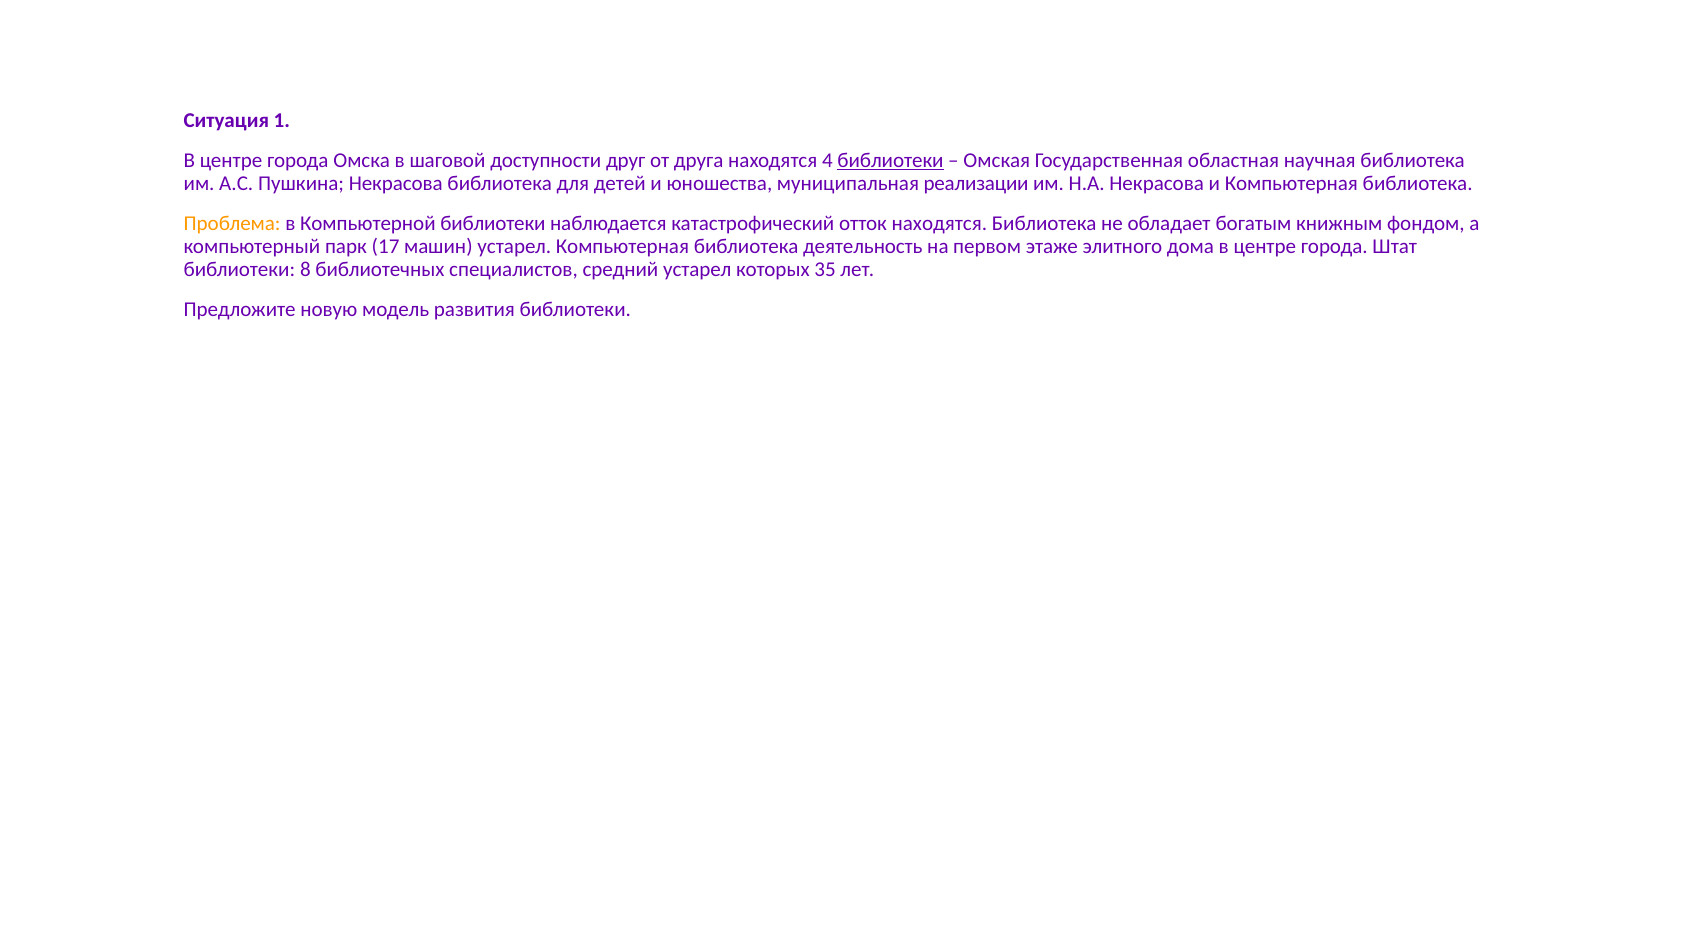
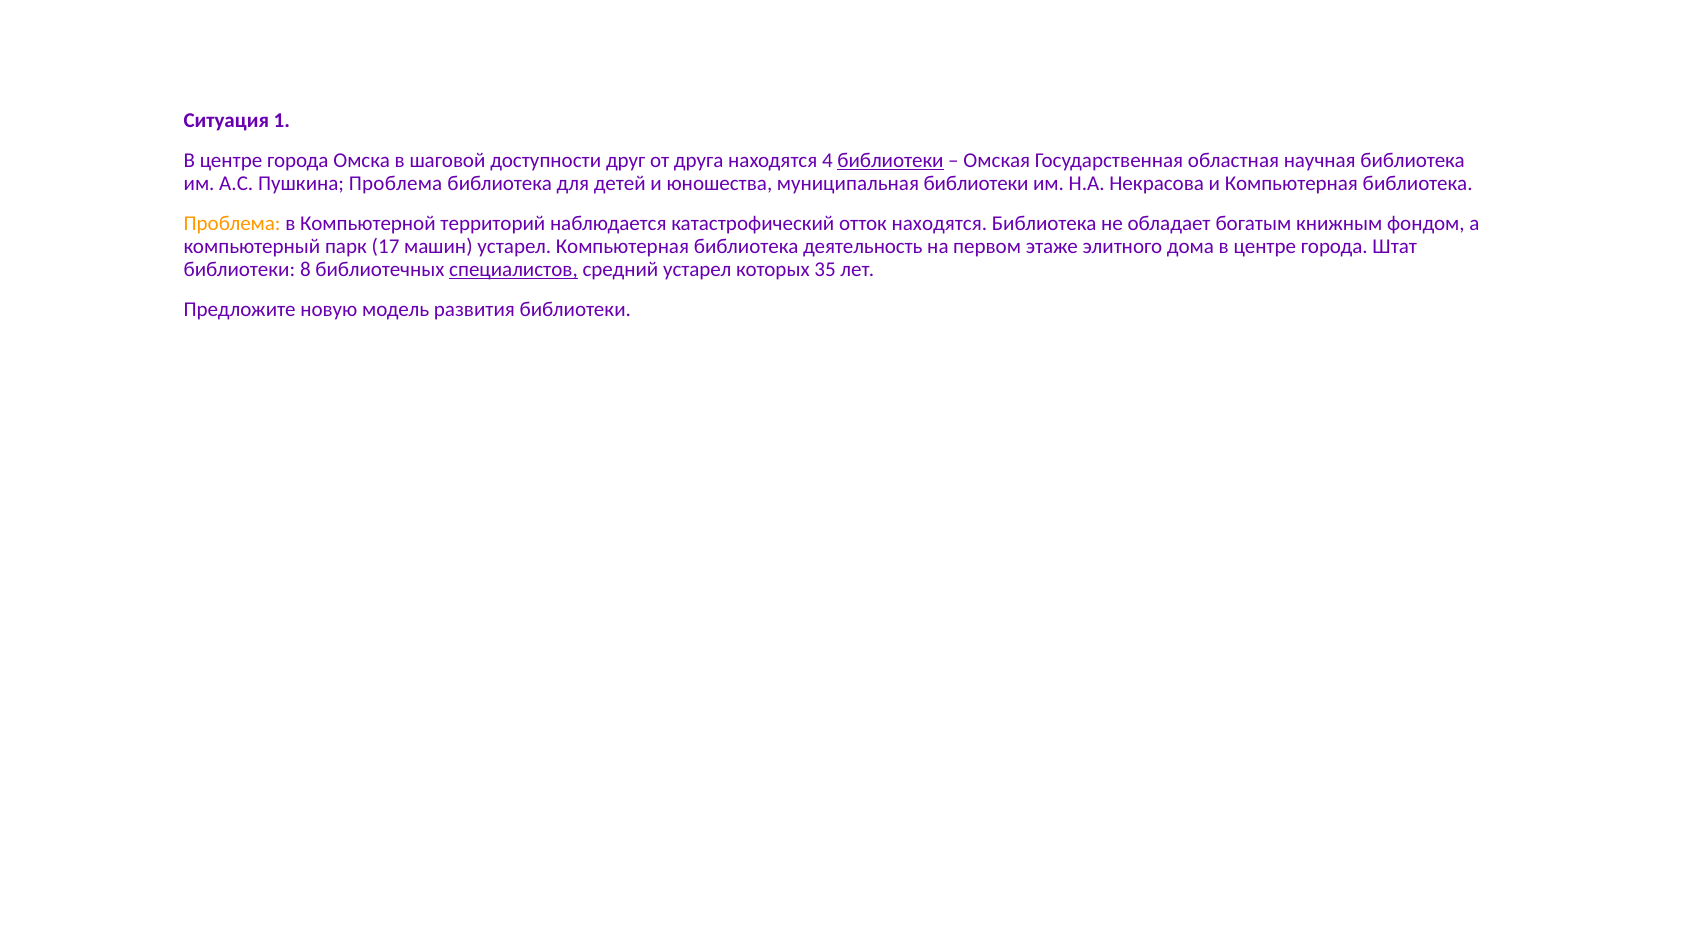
Пушкина Некрасова: Некрасова -> Проблема (396, 183)
муниципальная реализации: реализации -> библиотеки (976, 183)
Компьютерной библиотеки: библиотеки -> территорий (493, 224)
специалистов underline: none -> present (513, 269)
